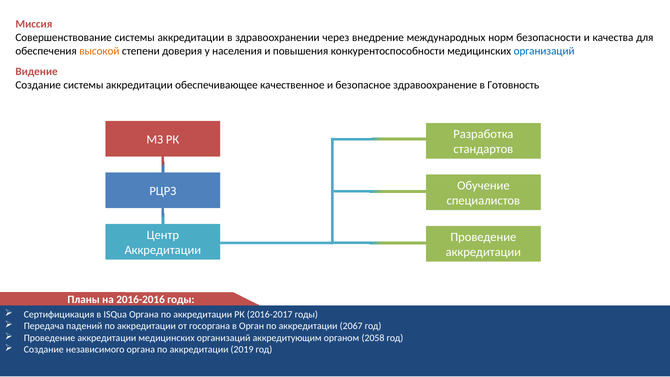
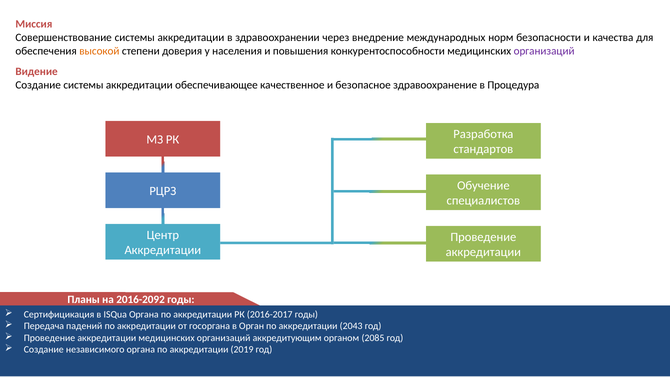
организаций colour: blue -> purple (544, 51)
Готовность: Готовность -> Процедура (513, 85)
2016-2016: 2016-2016 -> 2016-2092 (141, 299)
2067: 2067 -> 2043 (351, 326)
2058: 2058 -> 2085 (373, 338)
